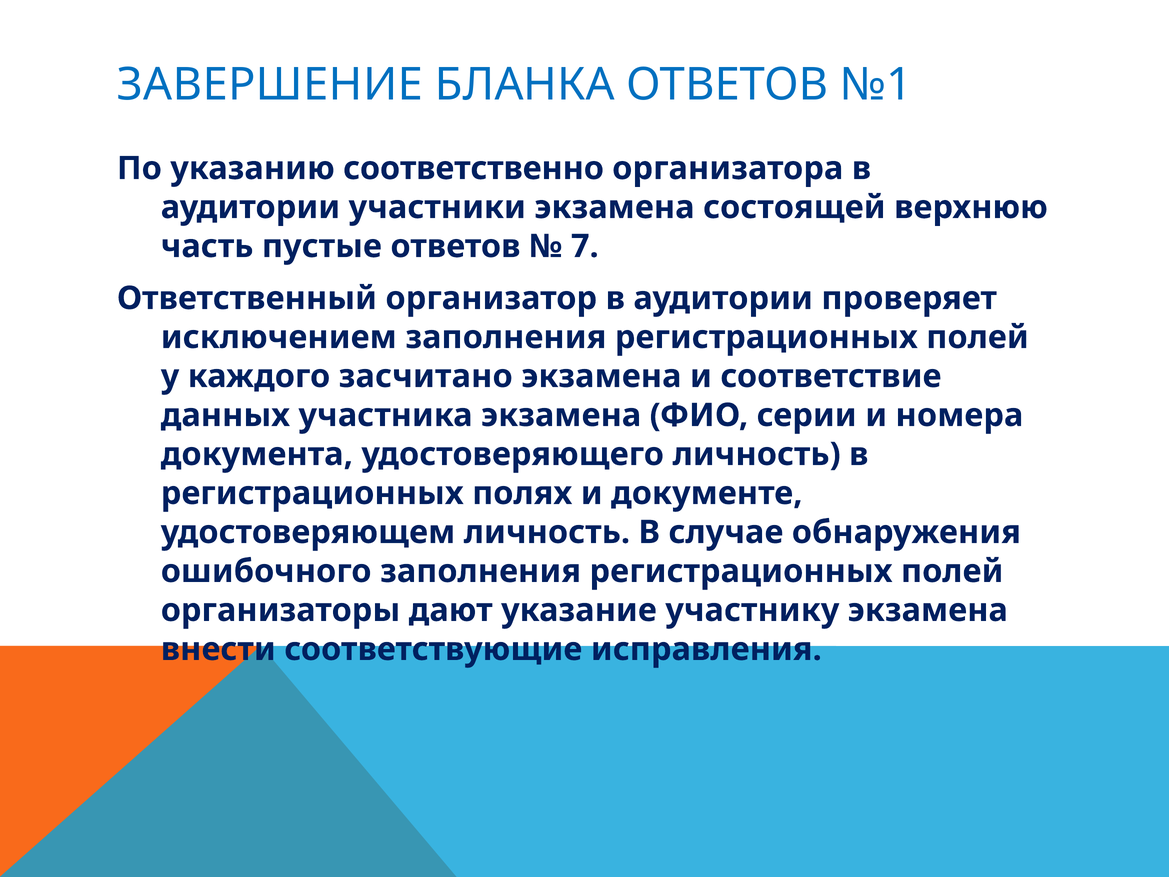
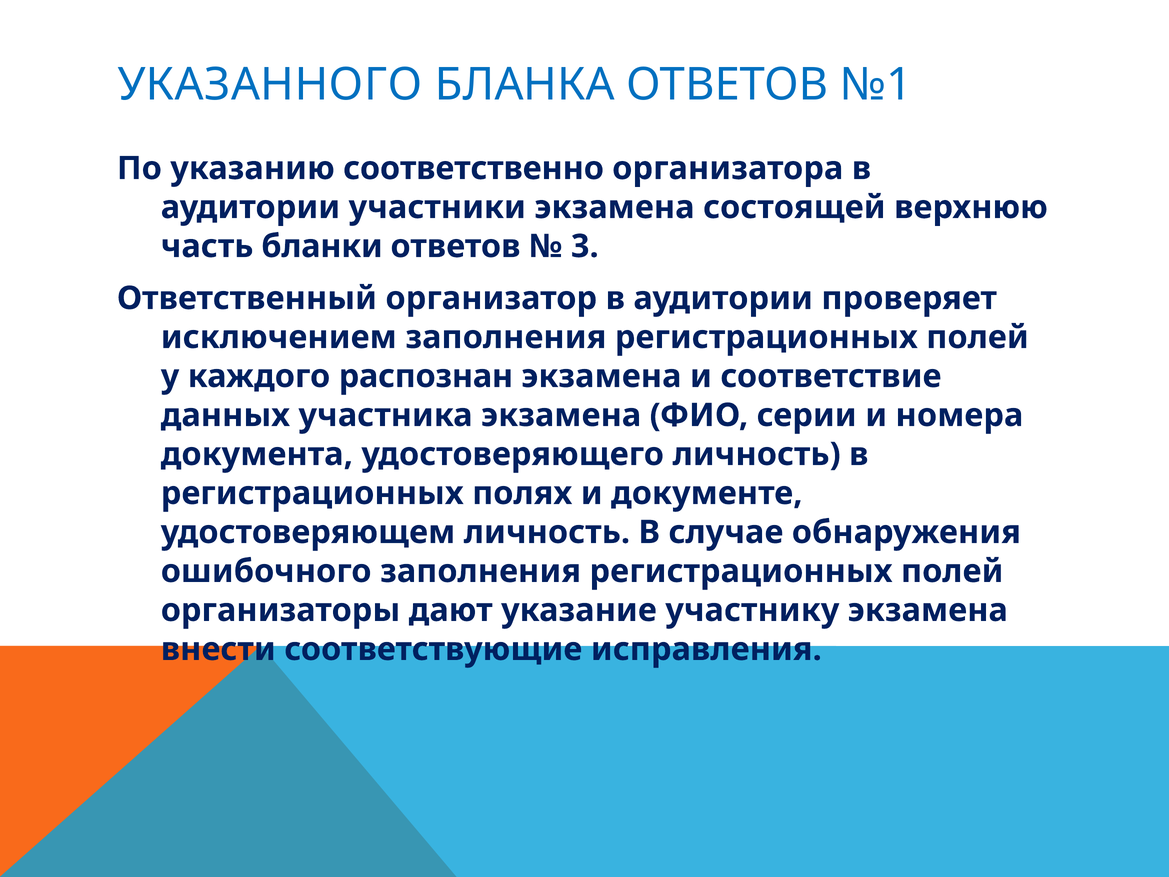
ЗАВЕРШЕНИЕ: ЗАВЕРШЕНИЕ -> УКАЗАННОГО (270, 85)
пустые: пустые -> бланки (322, 246)
7: 7 -> 3 (585, 246)
засчитано: засчитано -> распознан (426, 376)
